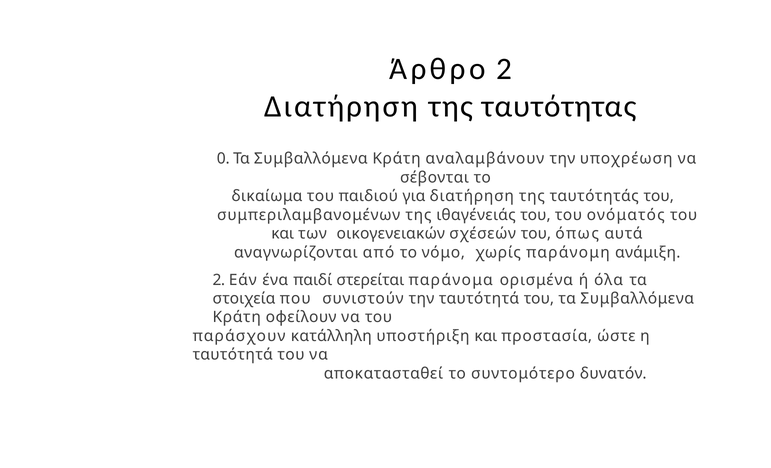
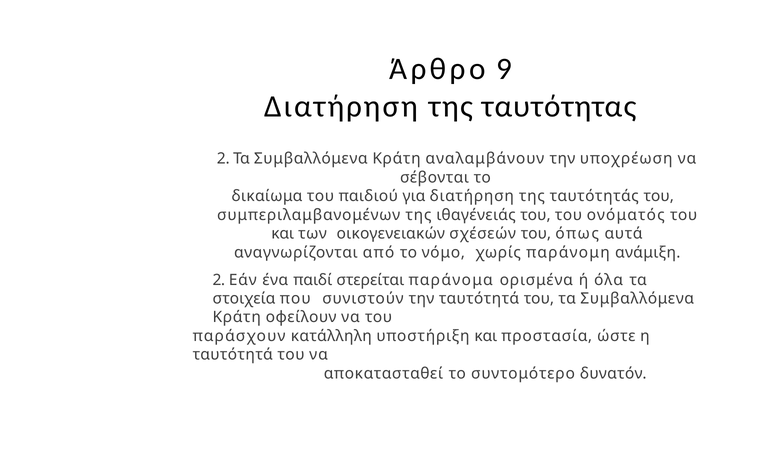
Άρθρο 2: 2 -> 9 (504, 69)
0: 0 -> 2 (223, 159)
